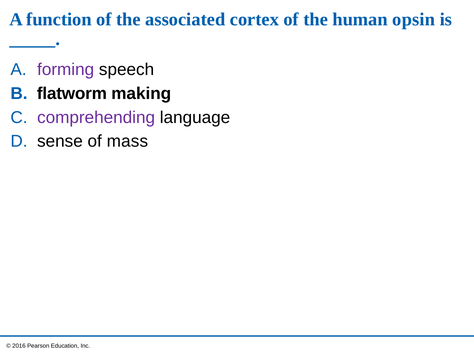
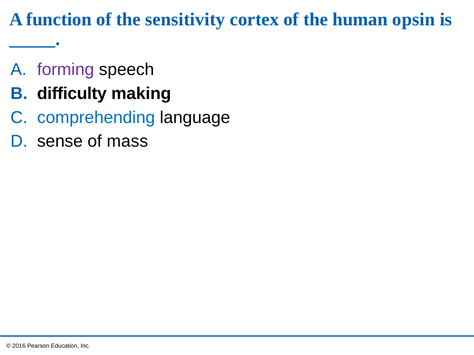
associated: associated -> sensitivity (185, 19)
flatworm: flatworm -> difficulty (72, 94)
comprehending colour: purple -> blue (96, 118)
